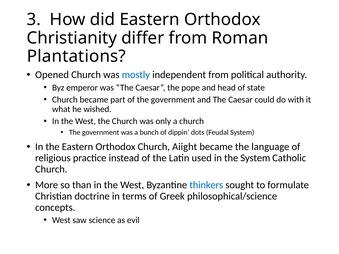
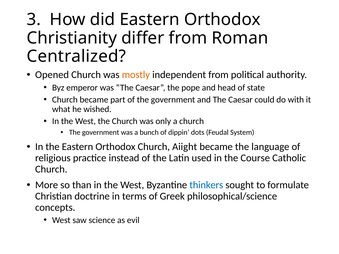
Plantations: Plantations -> Centralized (76, 56)
mostly colour: blue -> orange (136, 75)
the System: System -> Course (255, 158)
